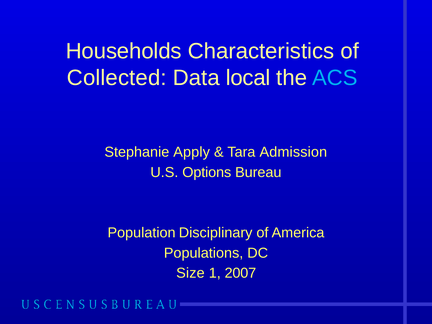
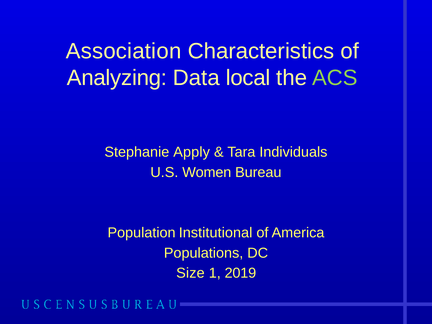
Households: Households -> Association (124, 51)
Collected: Collected -> Analyzing (117, 78)
ACS colour: light blue -> light green (335, 78)
Admission: Admission -> Individuals (293, 152)
Options: Options -> Women (207, 172)
Disciplinary: Disciplinary -> Institutional (216, 233)
2007: 2007 -> 2019 (240, 273)
